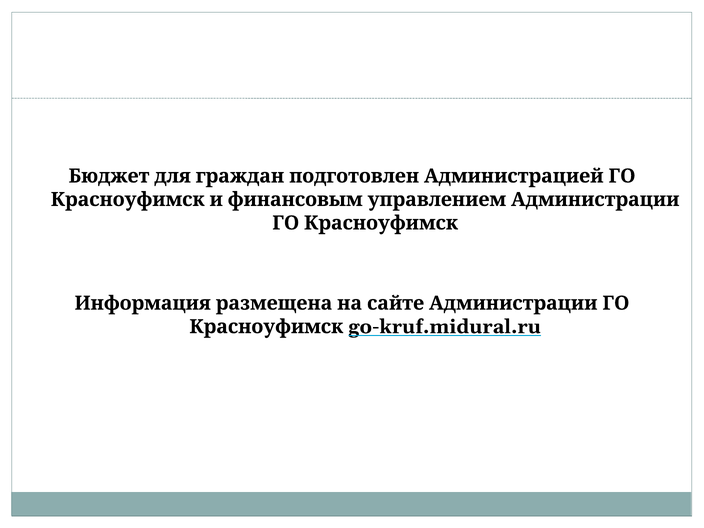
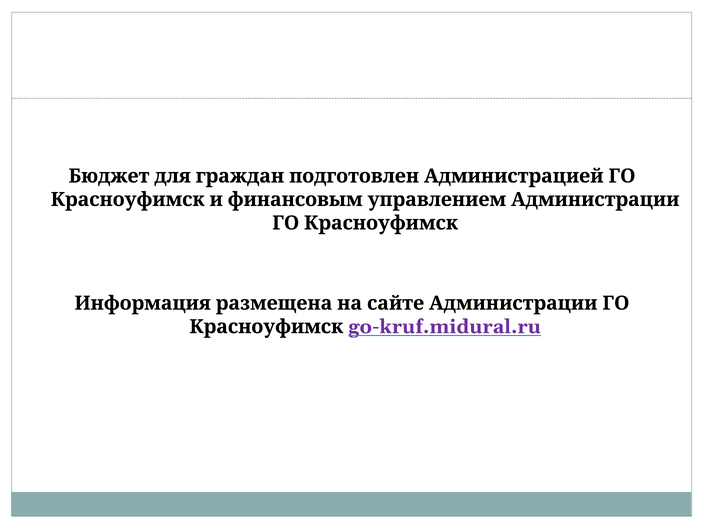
go-kruf.midural.ru colour: black -> purple (445, 327)
